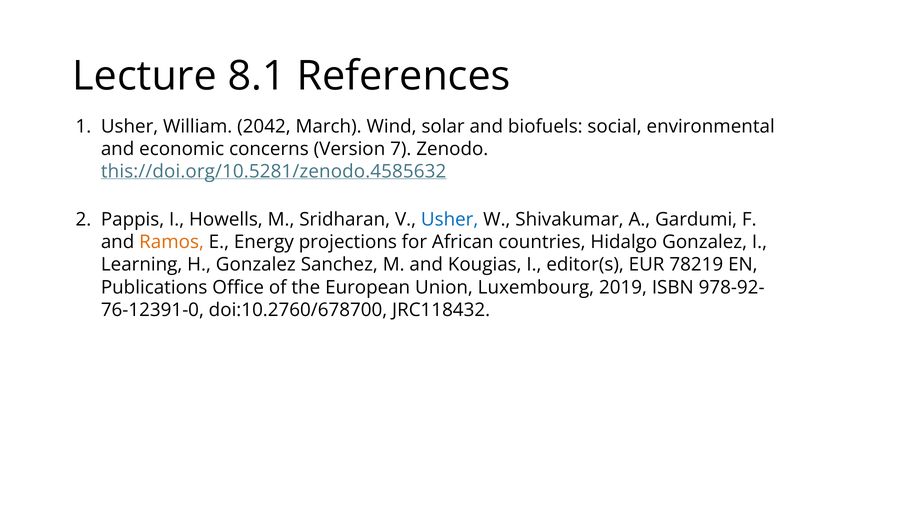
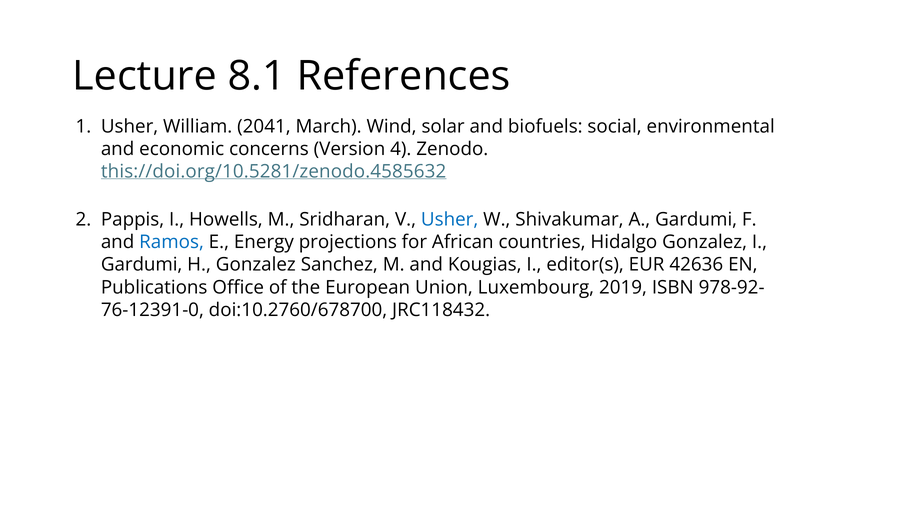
2042: 2042 -> 2041 (264, 127)
7: 7 -> 4 (401, 149)
Ramos colour: orange -> blue (172, 242)
Learning: Learning -> Gardumi (142, 265)
78219: 78219 -> 42636 (696, 265)
